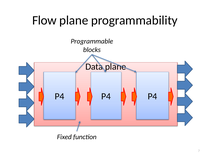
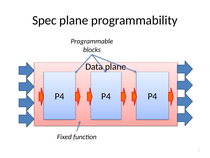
Flow: Flow -> Spec (44, 20)
